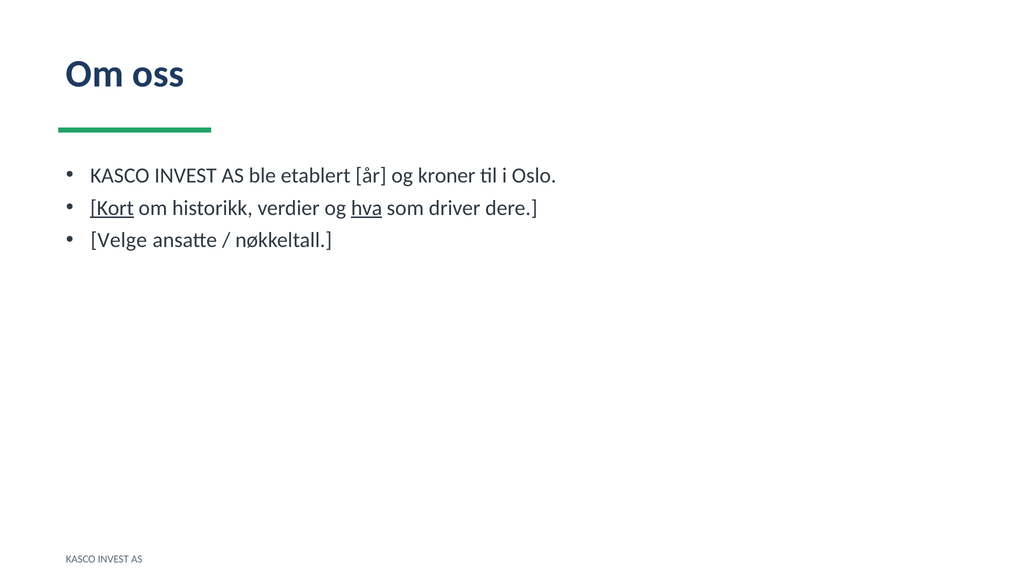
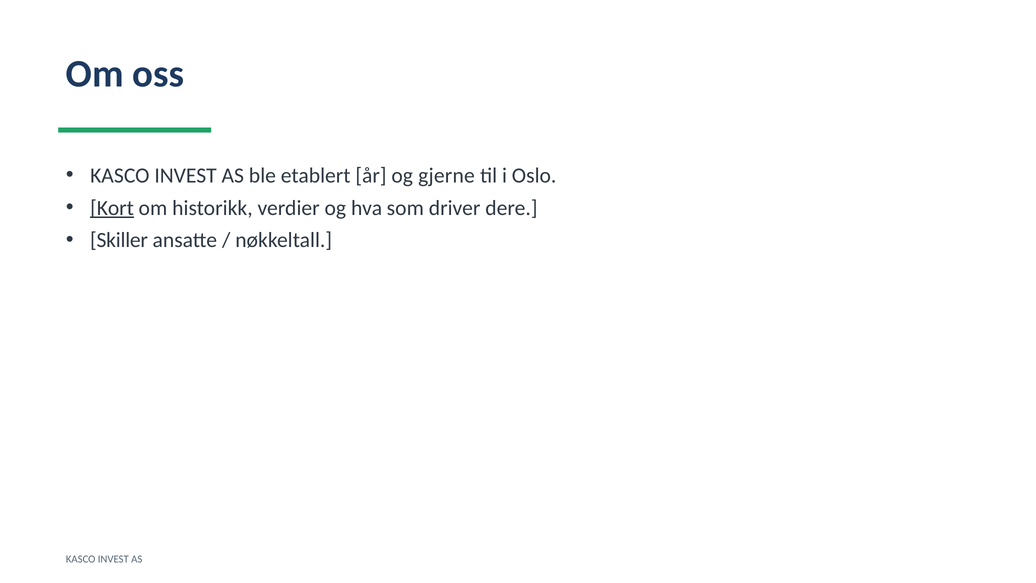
kroner: kroner -> gjerne (446, 175)
hva underline: present -> none (367, 208)
Velge: Velge -> Skiller (119, 240)
